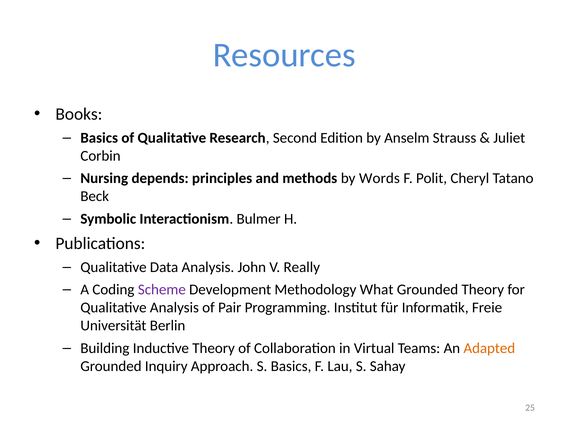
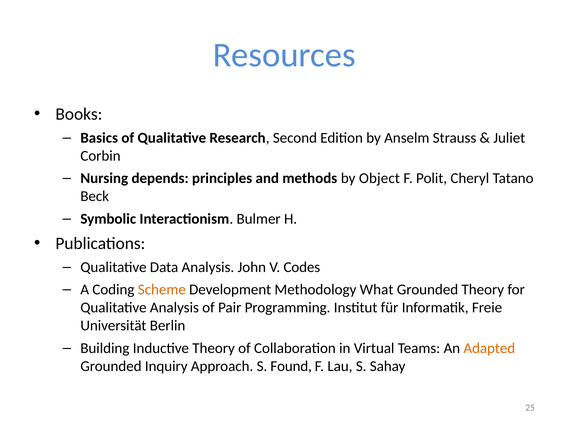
Words: Words -> Object (379, 178)
Really: Really -> Codes (302, 267)
Scheme colour: purple -> orange (162, 289)
S Basics: Basics -> Found (291, 366)
